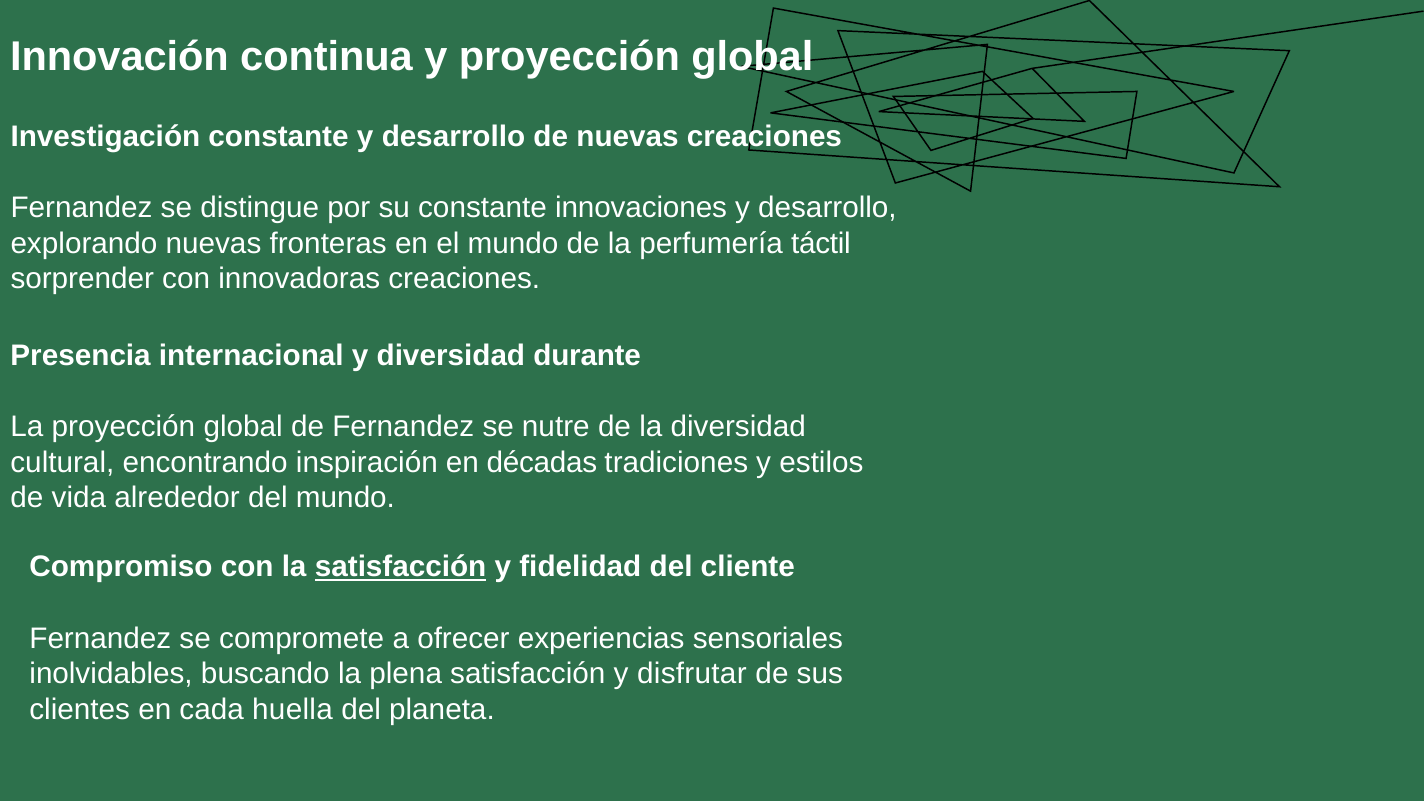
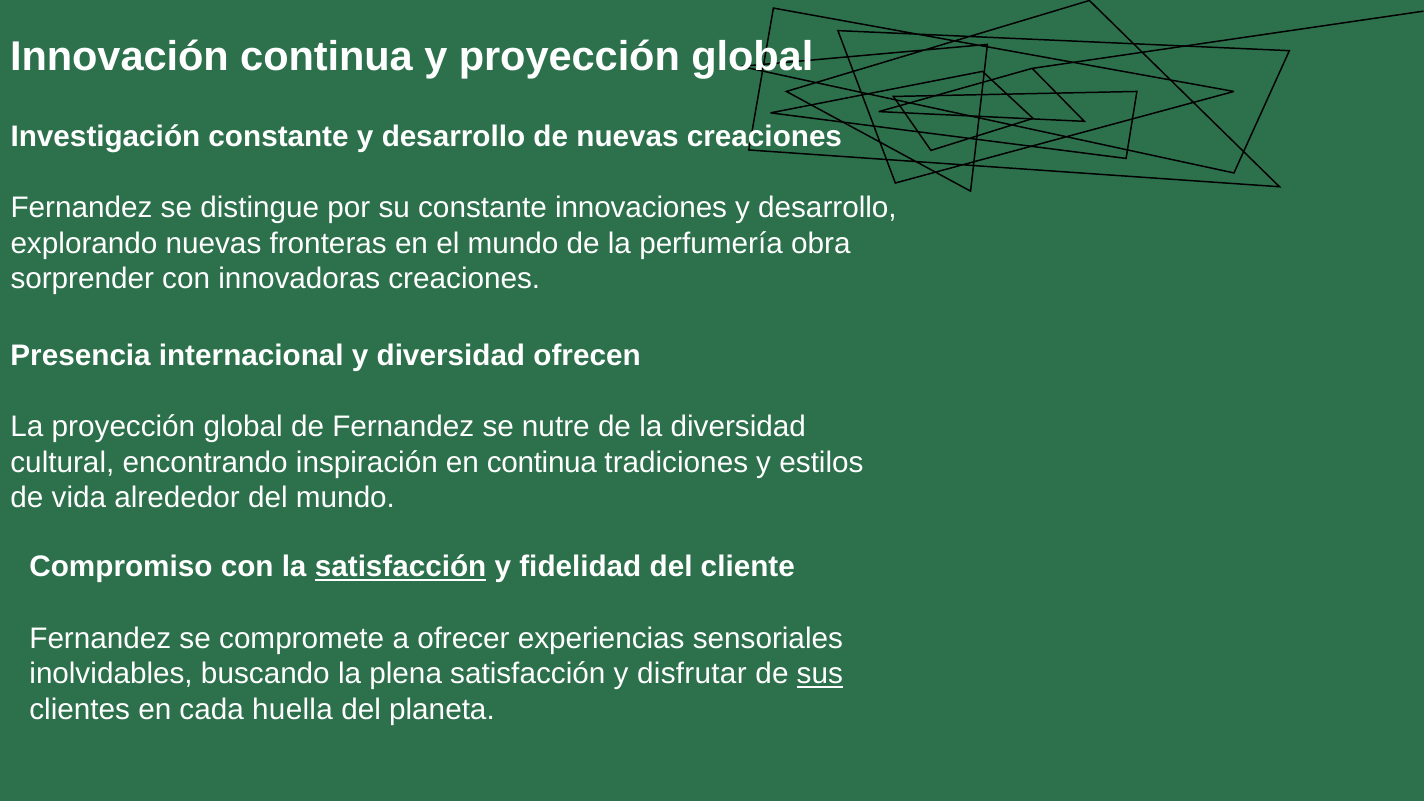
táctil: táctil -> obra (821, 243)
durante: durante -> ofrecen (587, 355)
en décadas: décadas -> continua (542, 462)
sus underline: none -> present (820, 674)
